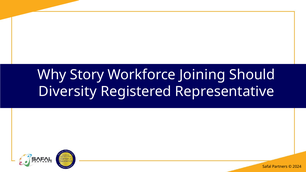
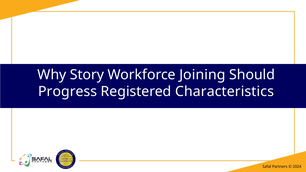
Diversity: Diversity -> Progress (68, 92)
Representative: Representative -> Characteristics (225, 92)
